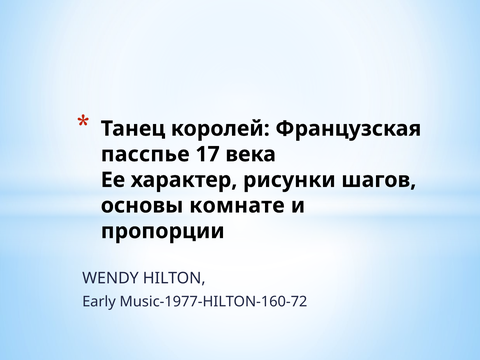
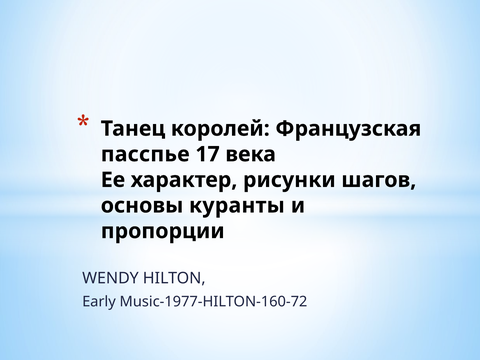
комнате: комнате -> куранты (237, 205)
